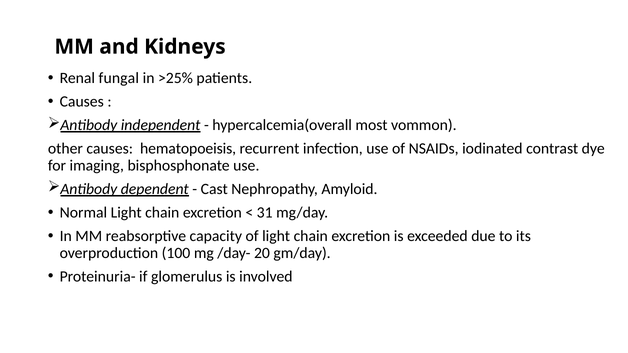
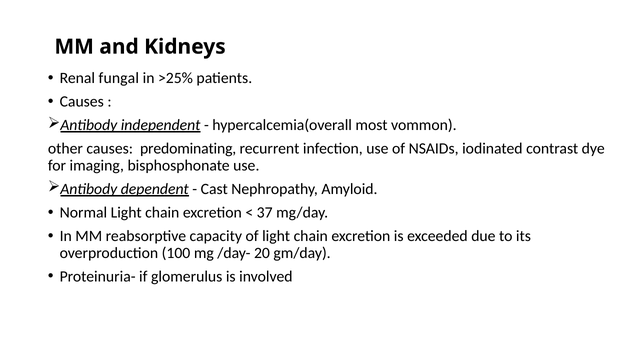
hematopoeisis: hematopoeisis -> predominating (188, 149)
31: 31 -> 37 (265, 213)
